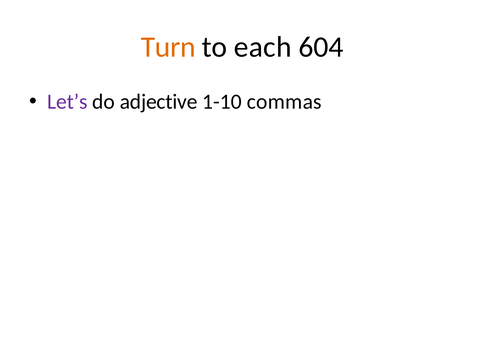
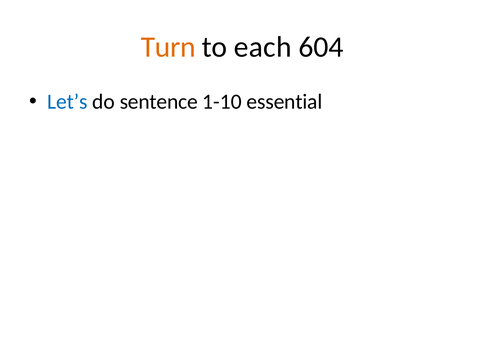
Let’s colour: purple -> blue (67, 102)
adjective: adjective -> sentence (159, 102)
commas: commas -> essential (284, 102)
